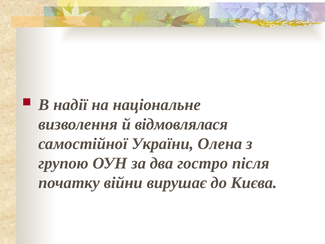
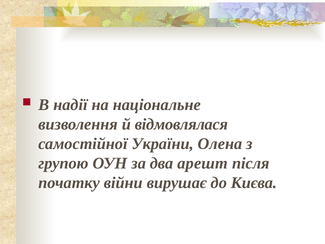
гостро: гостро -> арешт (203, 163)
